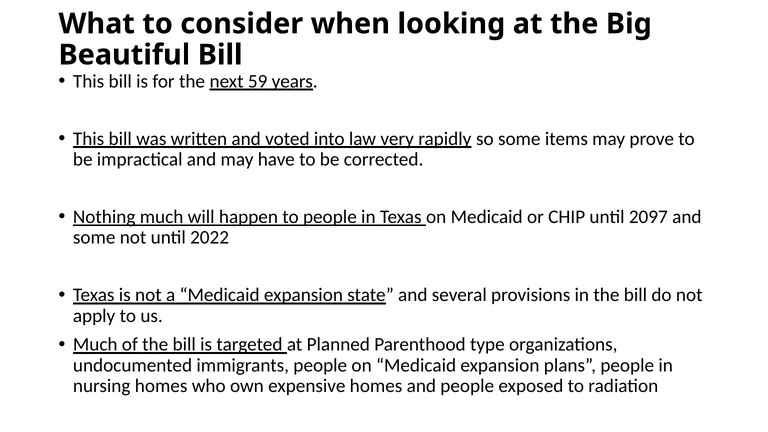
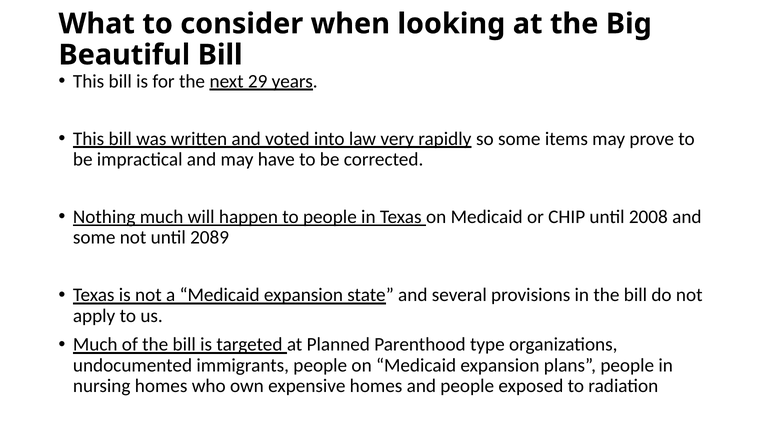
59: 59 -> 29 (258, 81)
2097: 2097 -> 2008 (648, 217)
2022: 2022 -> 2089 (210, 238)
